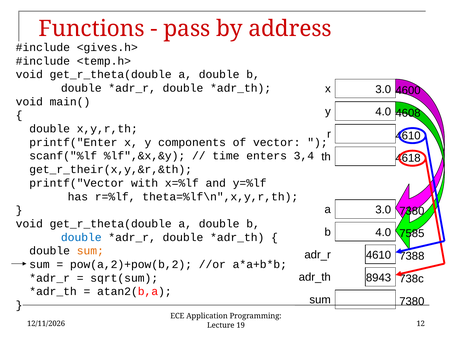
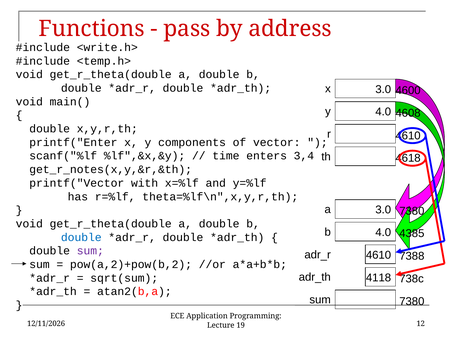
<gives.h>: <gives.h> -> <write.h> (107, 47)
get_r_their(x,y,&r,&th: get_r_their(x,y,&r,&th -> get_r_notes(x,y,&r,&th (111, 169)
7585: 7585 -> 4385 (412, 234)
sum colour: orange -> purple (90, 251)
8943: 8943 -> 4118 (379, 278)
